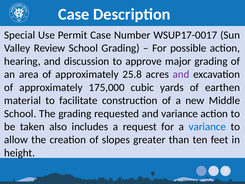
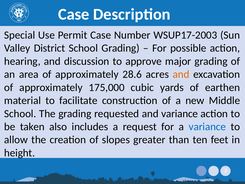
WSUP17-0017: WSUP17-0017 -> WSUP17-2003 (185, 35)
Review: Review -> District (49, 48)
25.8: 25.8 -> 28.6 (132, 74)
and colour: purple -> orange (181, 74)
